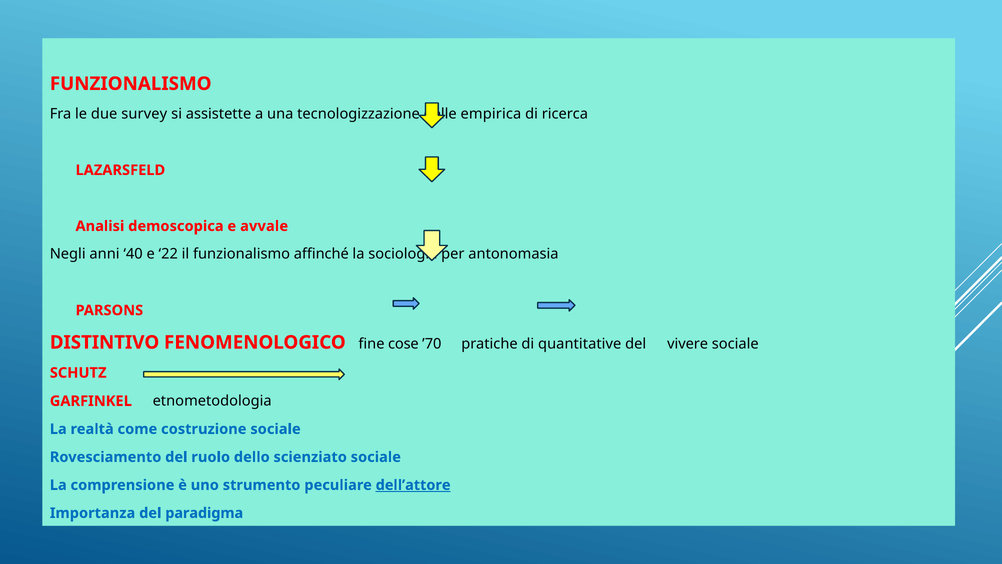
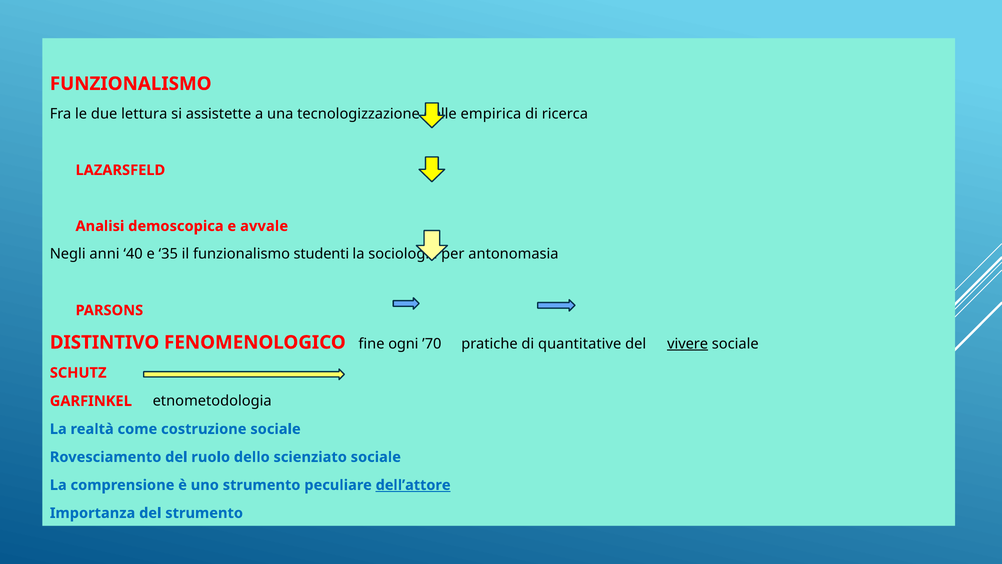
survey: survey -> lettura (144, 114)
22: 22 -> 35 (168, 254)
affinché: affinché -> studenti (321, 254)
cose: cose -> ogni (403, 344)
vivere underline: none -> present (688, 344)
del paradigma: paradigma -> strumento (204, 513)
